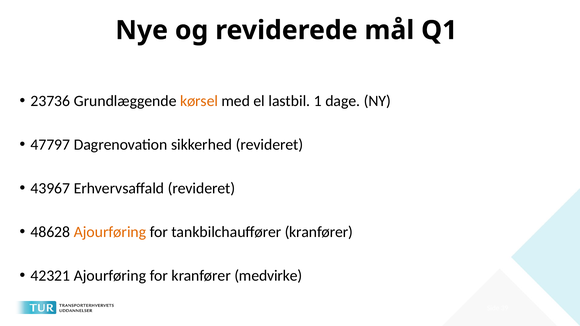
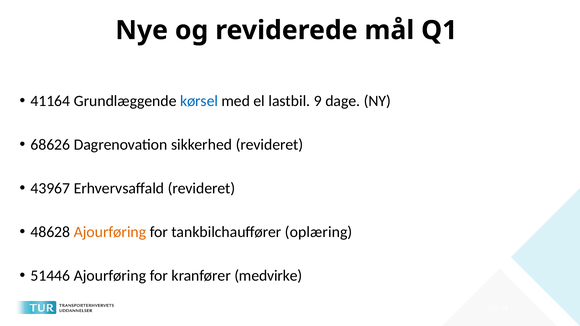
23736: 23736 -> 41164 (50, 101)
kørsel colour: orange -> blue (199, 101)
1: 1 -> 9 (318, 101)
47797: 47797 -> 68626 (50, 145)
tankbilchauffører kranfører: kranfører -> oplæring (319, 232)
42321: 42321 -> 51446 (50, 276)
